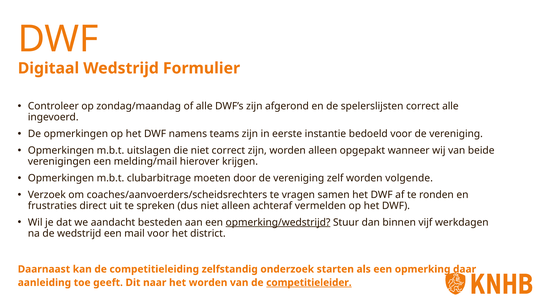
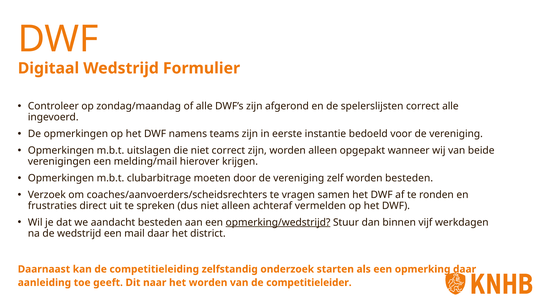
worden volgende: volgende -> besteden (409, 178)
mail voor: voor -> daar (158, 233)
competitieleider underline: present -> none (309, 282)
